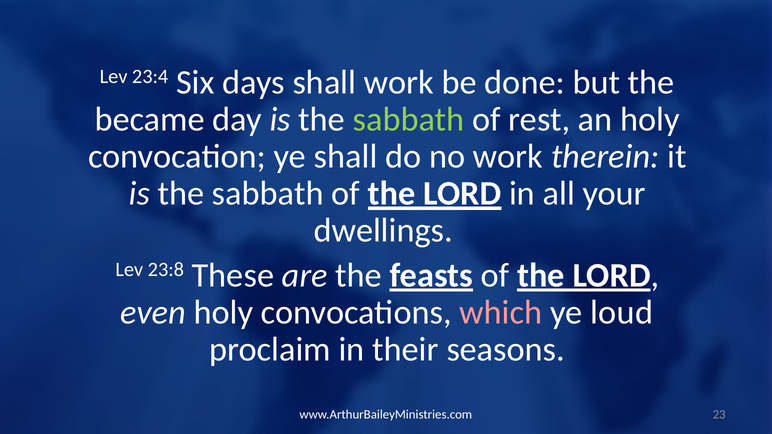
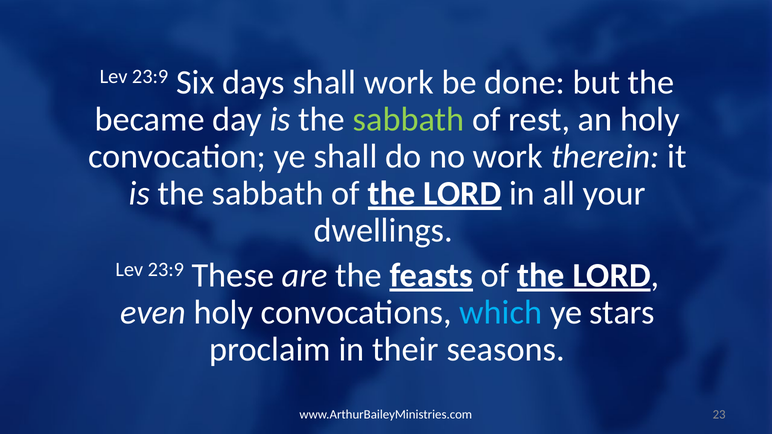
23:4: 23:4 -> 23:9 (150, 77)
23:8: 23:8 -> 23:9 (166, 270)
which colour: pink -> light blue (501, 313)
loud: loud -> stars (622, 313)
